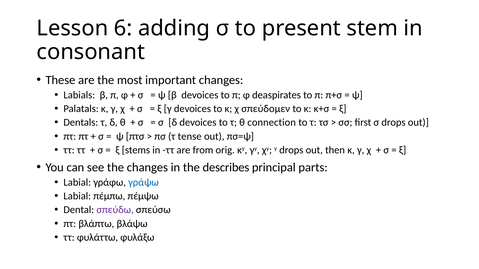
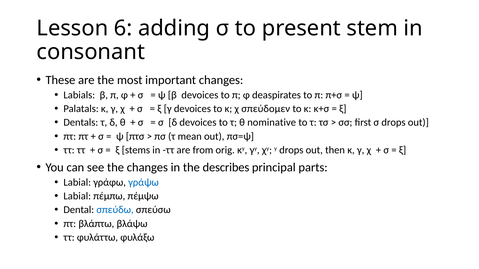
connection: connection -> nominative (272, 123)
tense: tense -> mean (190, 136)
σπεύδω colour: purple -> blue (115, 210)
